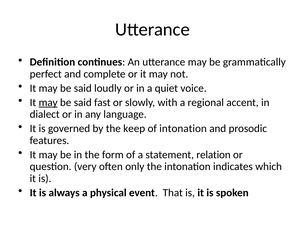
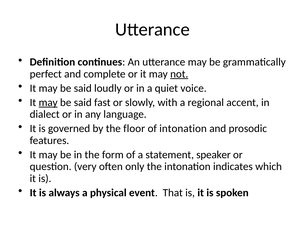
not underline: none -> present (179, 74)
keep: keep -> floor (134, 129)
relation: relation -> speaker (214, 155)
